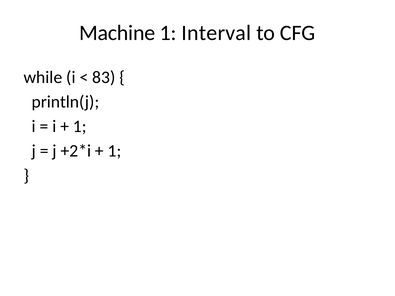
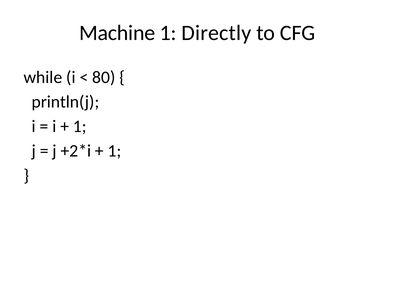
Interval: Interval -> Directly (216, 33)
83: 83 -> 80 (104, 77)
